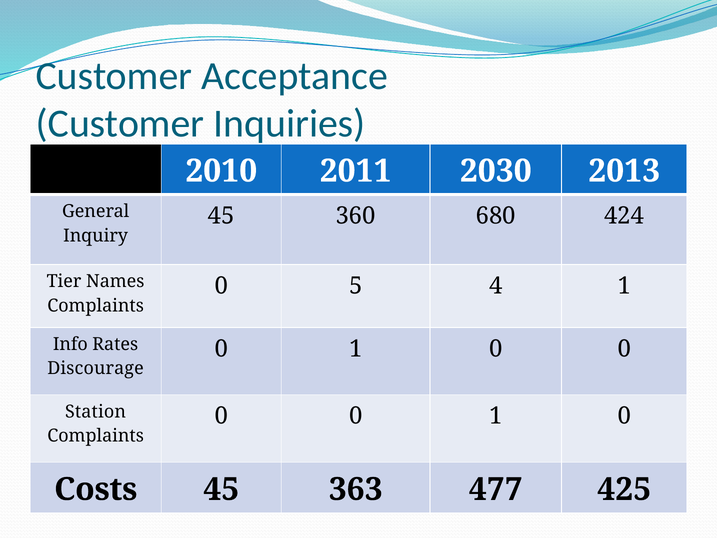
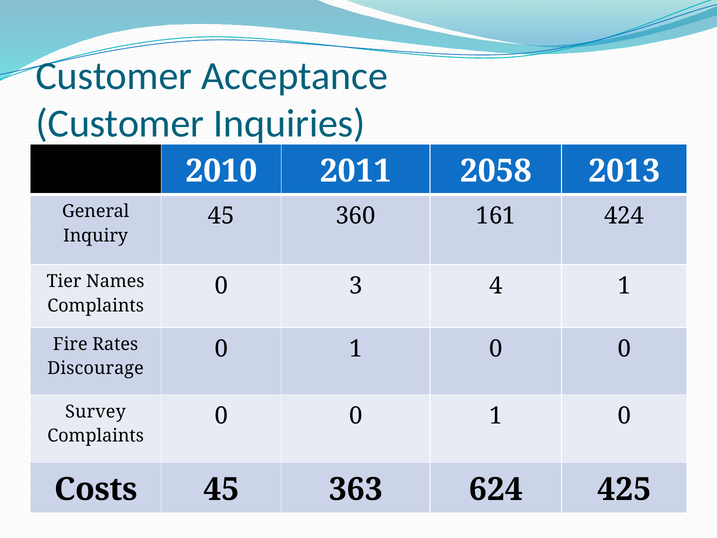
2030: 2030 -> 2058 (496, 171)
680: 680 -> 161 (496, 216)
5: 5 -> 3 (356, 286)
Info: Info -> Fire (70, 344)
Station: Station -> Survey (95, 411)
477: 477 -> 624 (496, 489)
